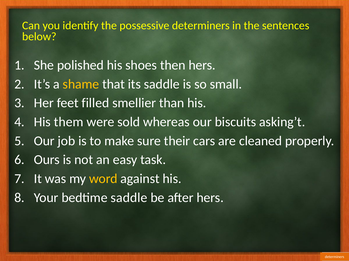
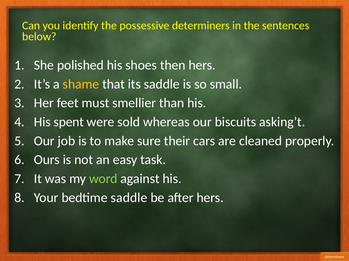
filled: filled -> must (95, 103)
them: them -> spent (69, 122)
word colour: yellow -> light green (103, 179)
